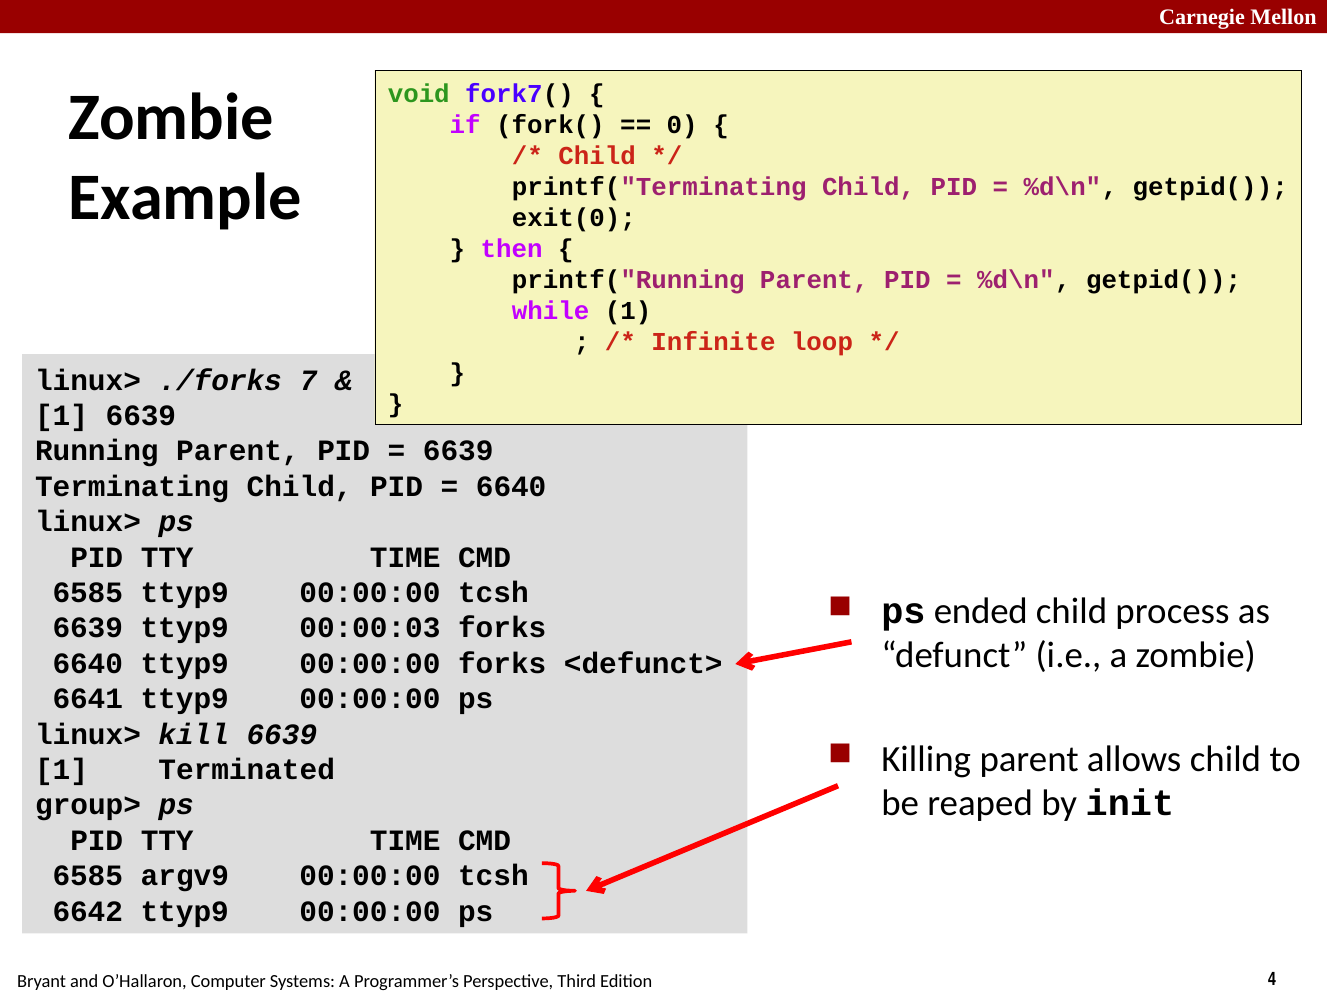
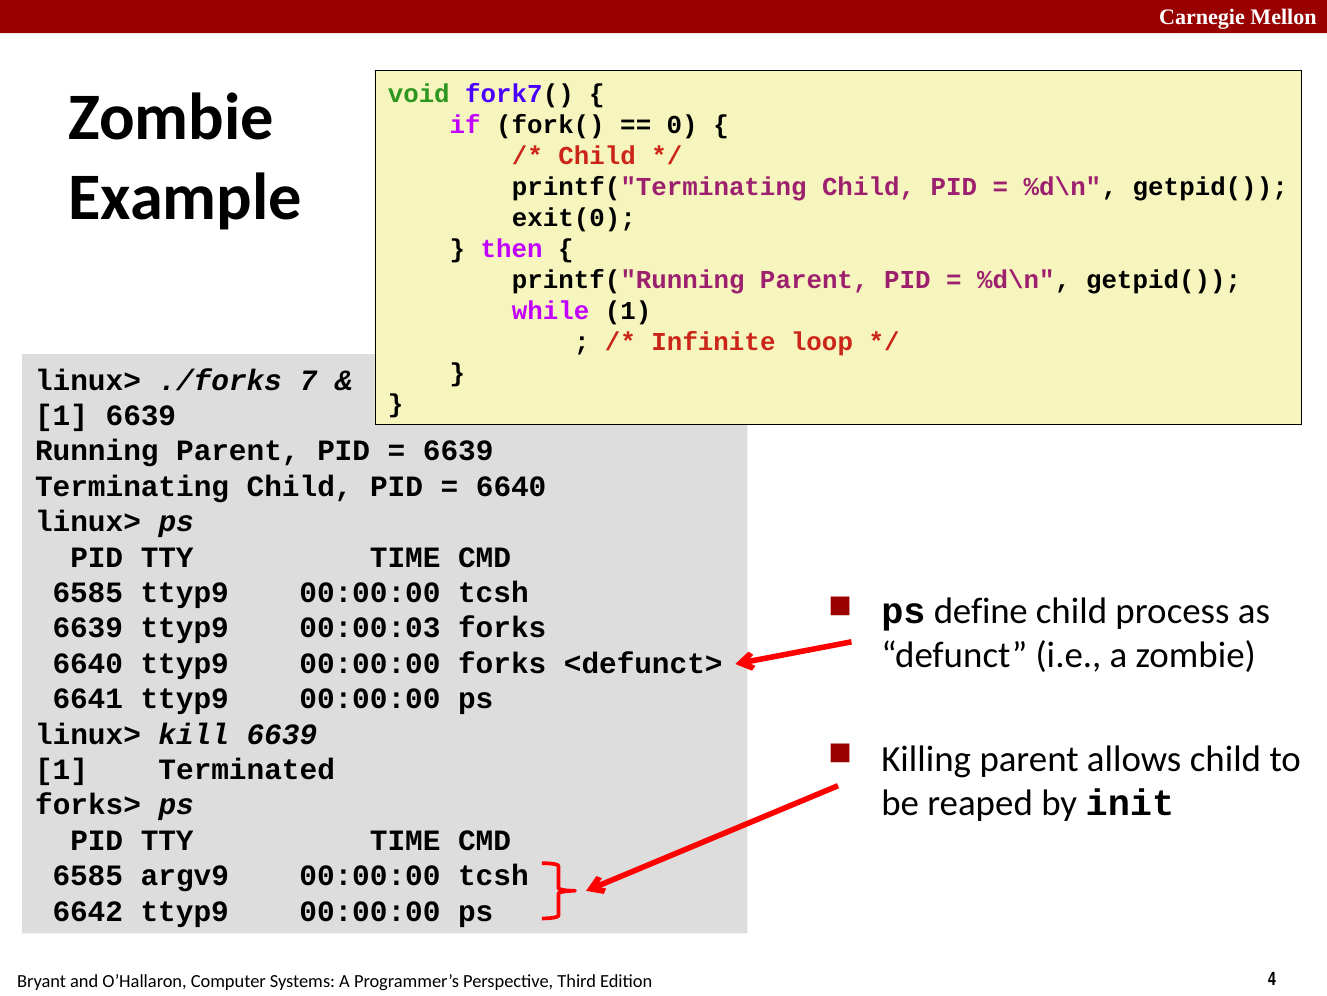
ended: ended -> define (981, 611)
group>: group> -> forks> (88, 805)
